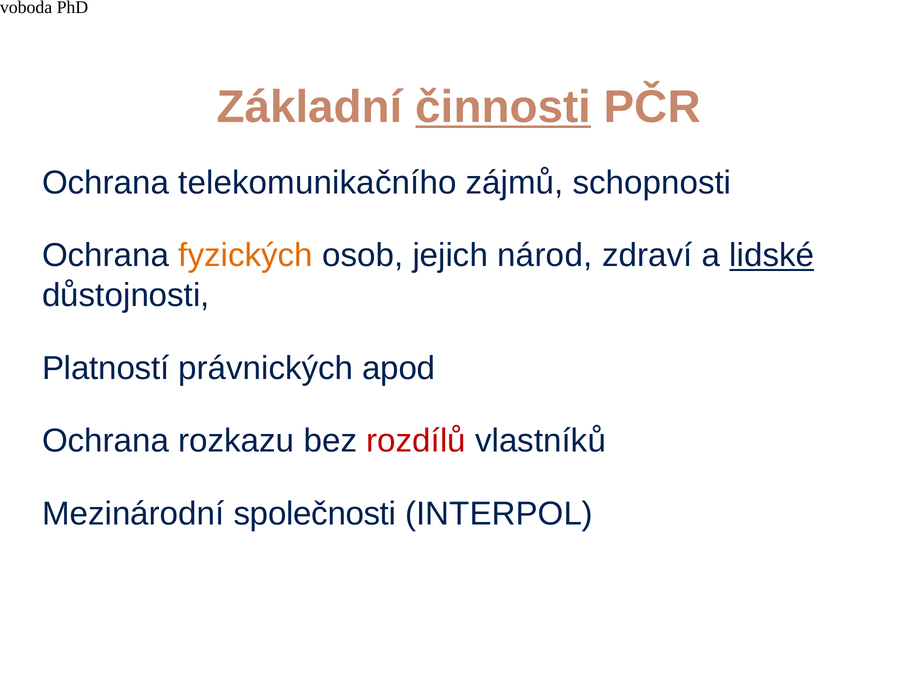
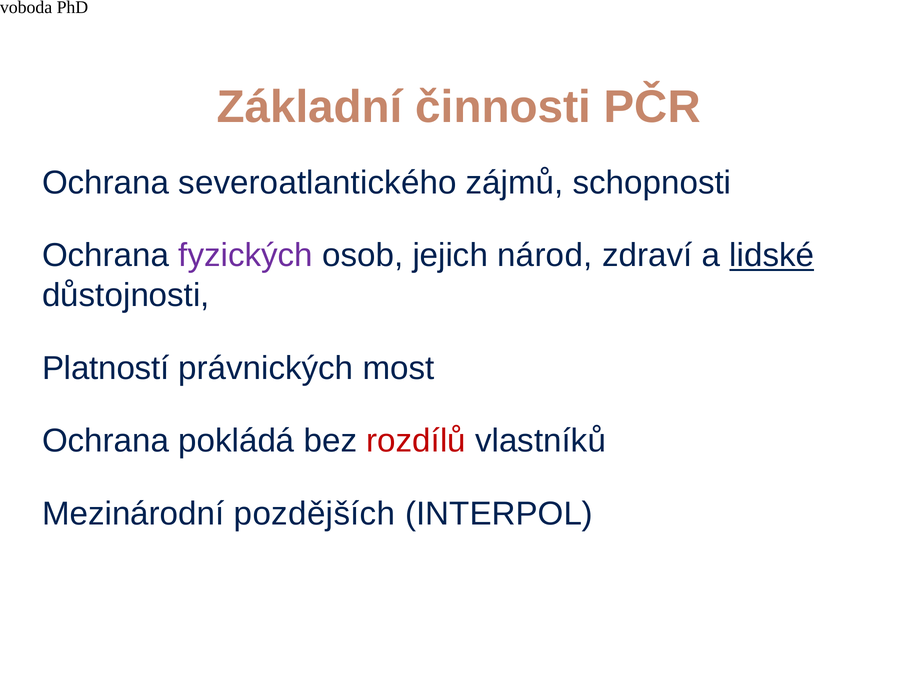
činnosti underline: present -> none (503, 107)
telekomunikačního: telekomunikačního -> severoatlantického (317, 183)
fyzických colour: orange -> purple (246, 256)
apod: apod -> most (399, 368)
rozkazu: rozkazu -> pokládá (236, 441)
společnosti: společnosti -> pozdějších (315, 514)
